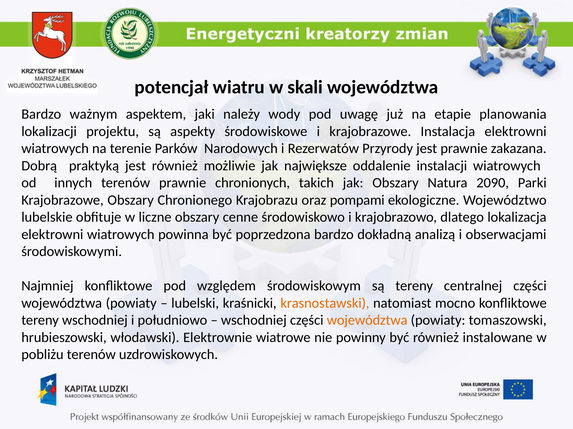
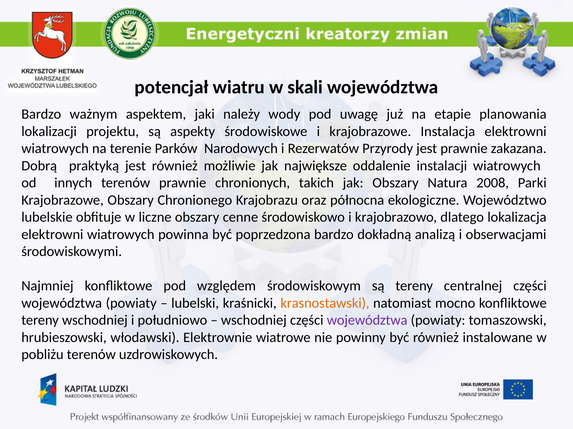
2090: 2090 -> 2008 (493, 183)
pompami: pompami -> północna (357, 200)
województwa colour: orange -> purple (367, 321)
